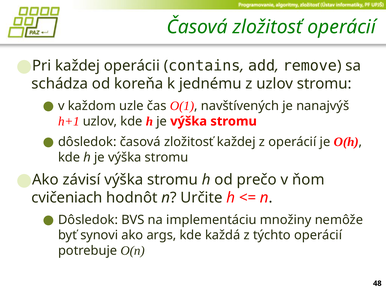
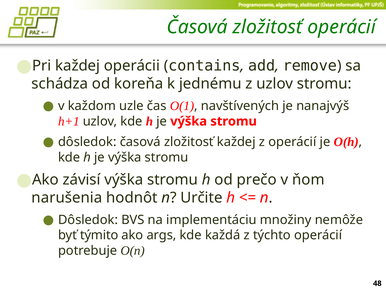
cvičeniach: cvičeniach -> narušenia (67, 198)
synovi: synovi -> týmito (99, 236)
